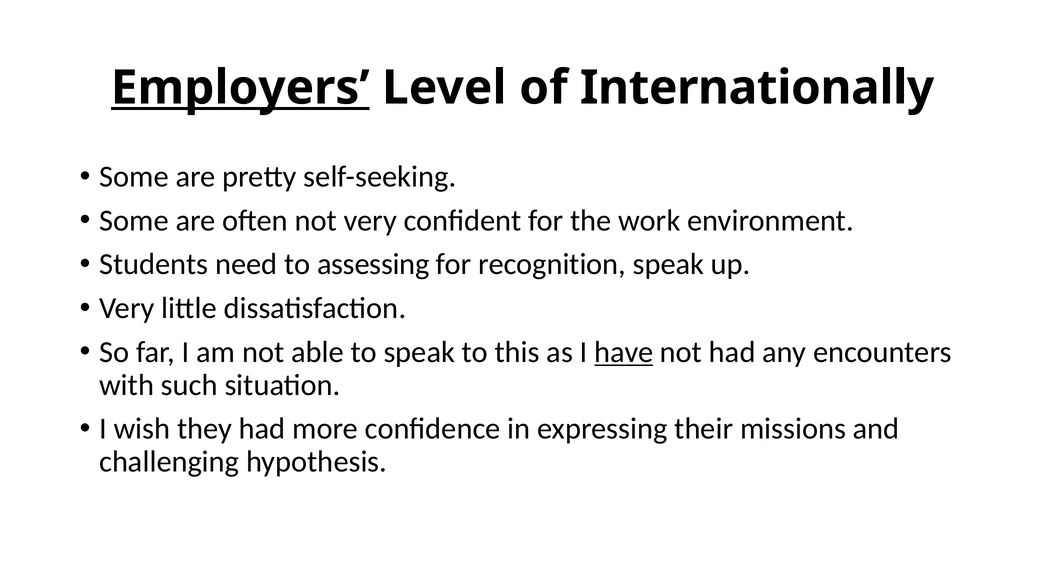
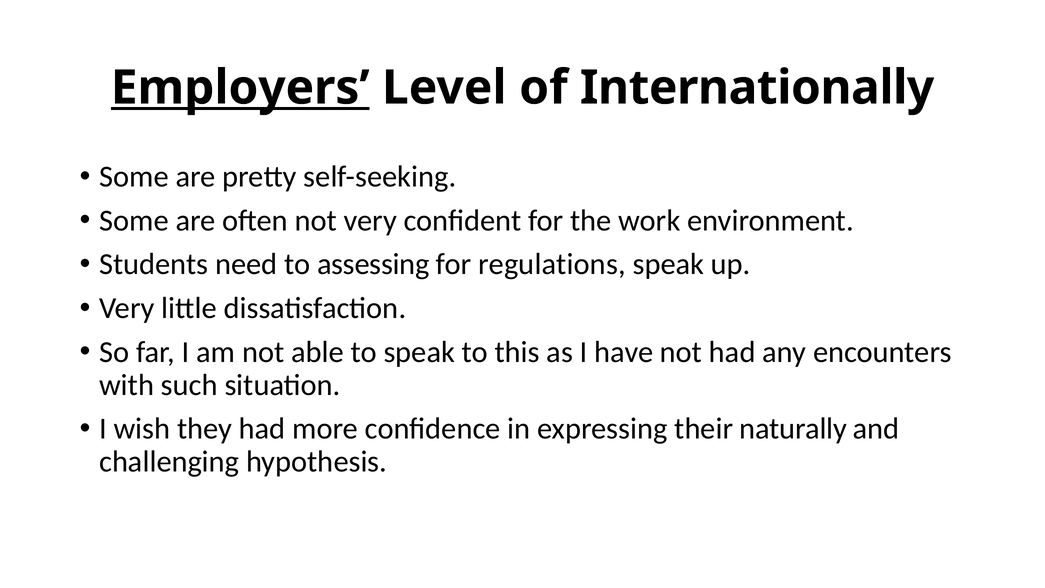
recognition: recognition -> regulations (552, 264)
have underline: present -> none (624, 352)
missions: missions -> naturally (793, 429)
